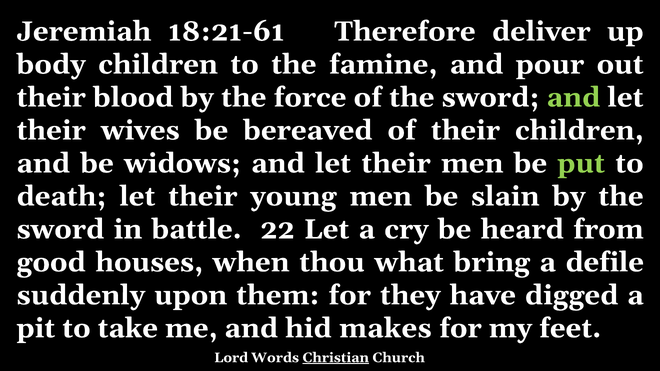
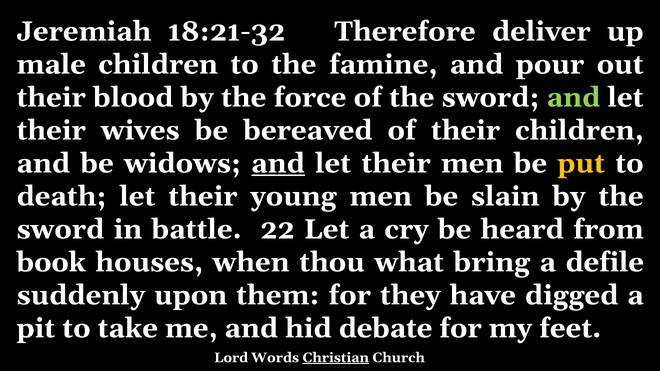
18:21-61: 18:21-61 -> 18:21-32 (226, 31)
body: body -> male (51, 64)
and underline: none -> present (278, 163)
put colour: light green -> yellow (581, 163)
good: good -> book (51, 262)
makes: makes -> debate (386, 328)
